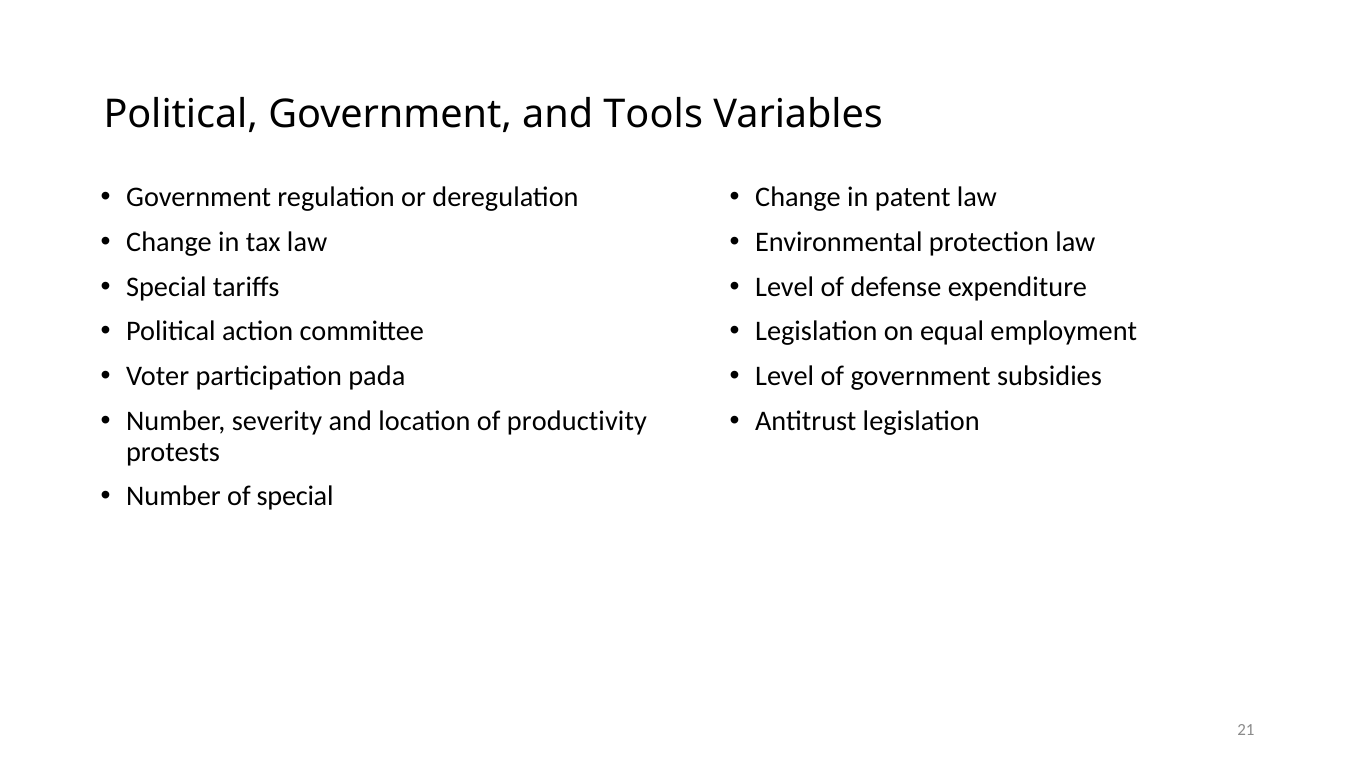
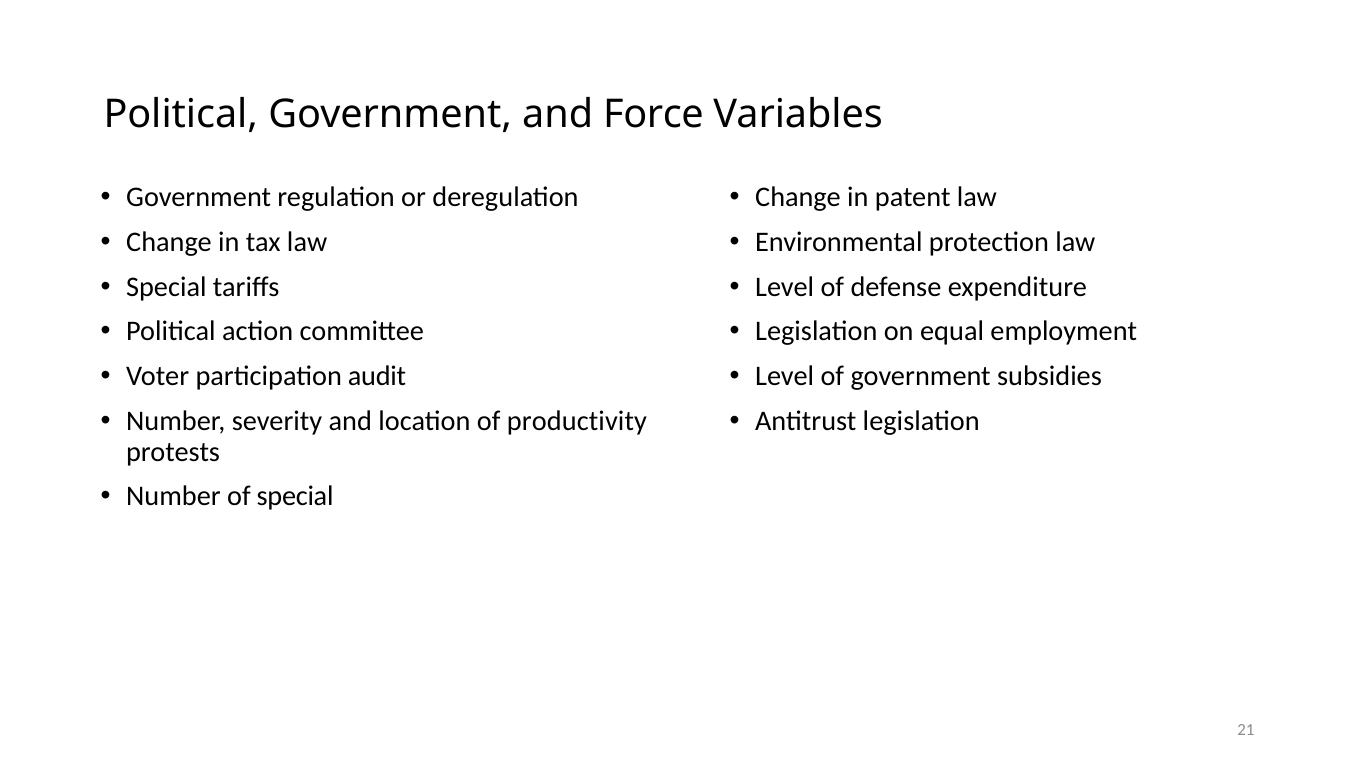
Tools: Tools -> Force (653, 114)
pada: pada -> audit (377, 376)
